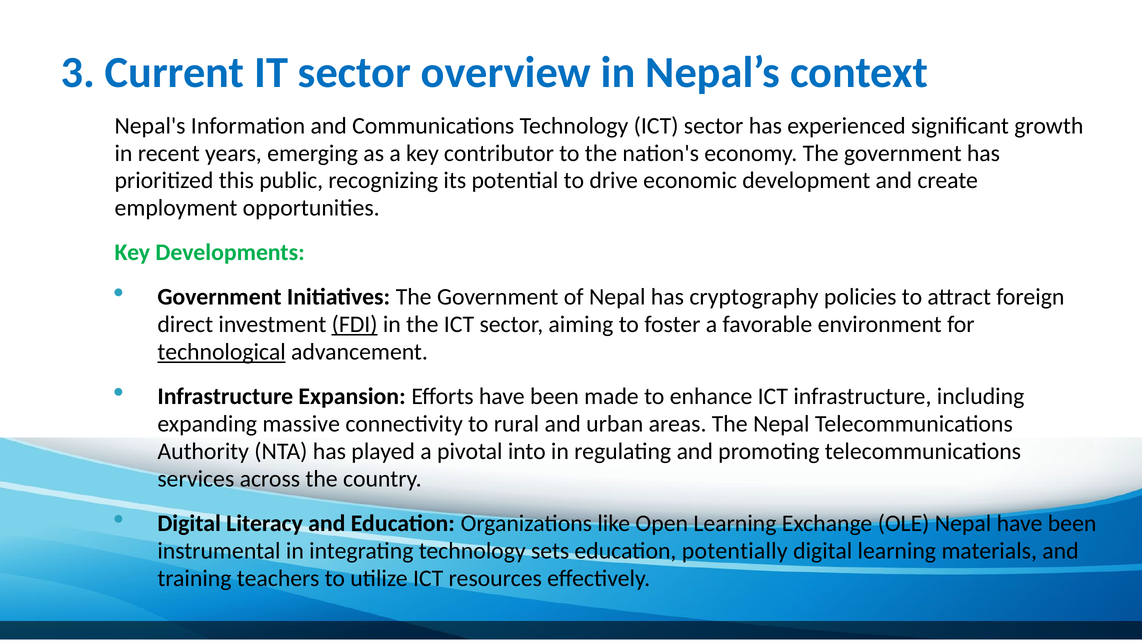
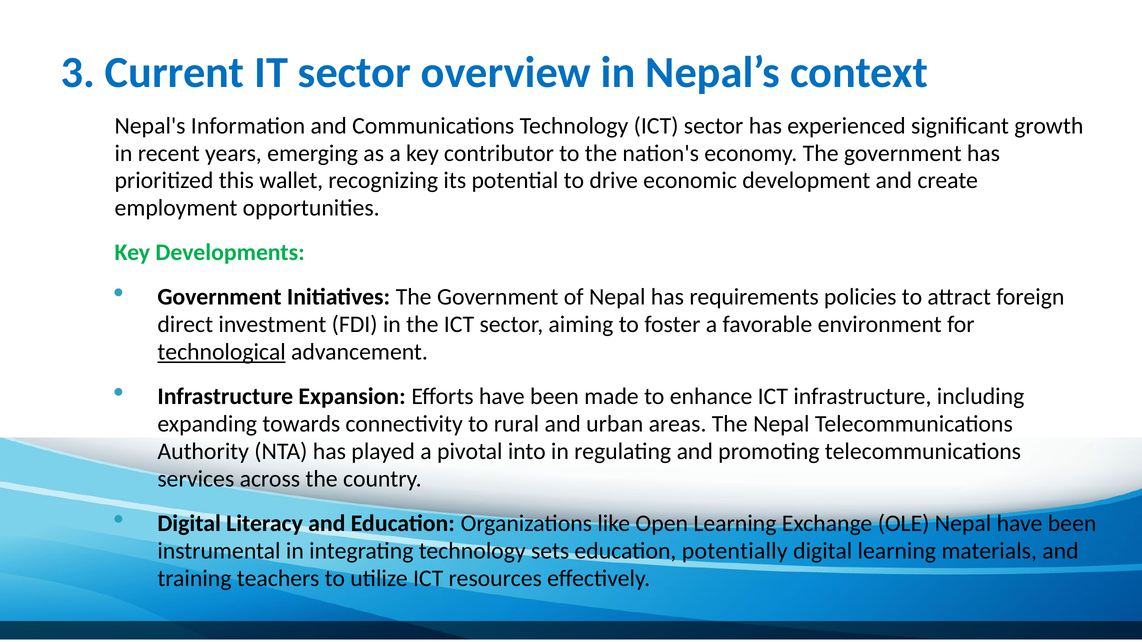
public: public -> wallet (291, 181)
cryptography: cryptography -> requirements (754, 297)
FDI underline: present -> none (355, 325)
massive: massive -> towards (301, 424)
